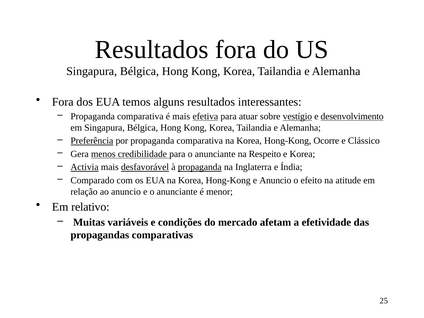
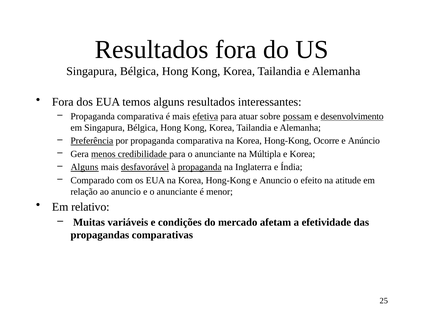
vestígio: vestígio -> possam (297, 116)
Clássico: Clássico -> Anúncio (364, 141)
Respeito: Respeito -> Múltipla (265, 154)
Activia: Activia -> Alguns (85, 167)
